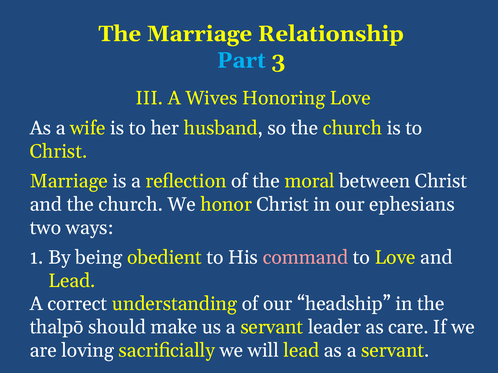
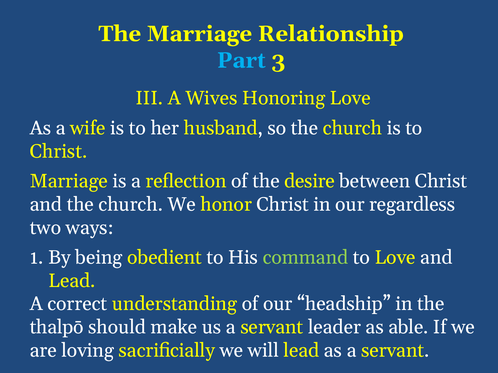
moral: moral -> desire (310, 181)
ephesians: ephesians -> regardless (412, 205)
command colour: pink -> light green (305, 258)
care: care -> able (408, 328)
